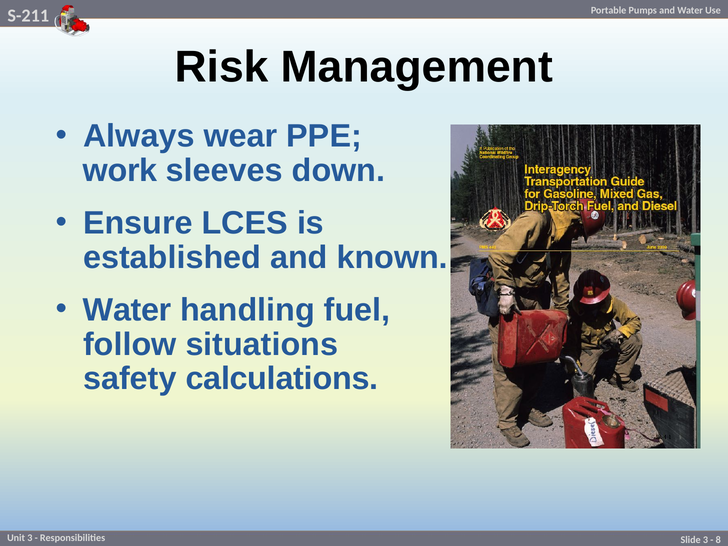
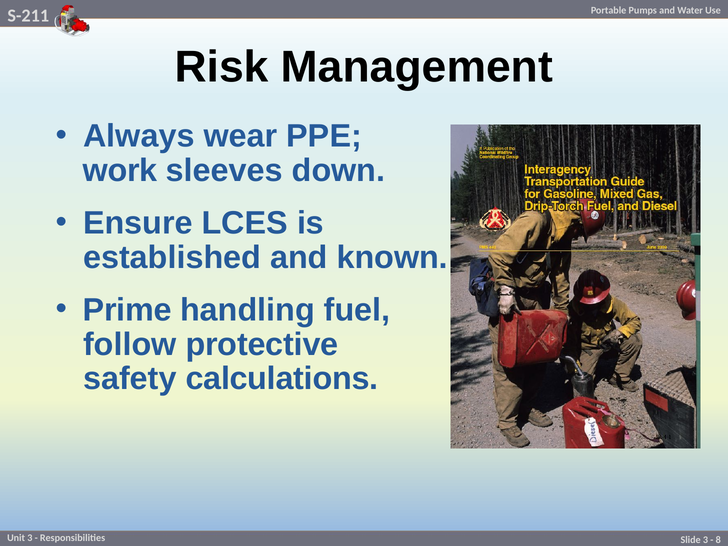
Water: Water -> Prime (127, 310)
situations: situations -> protective (262, 344)
